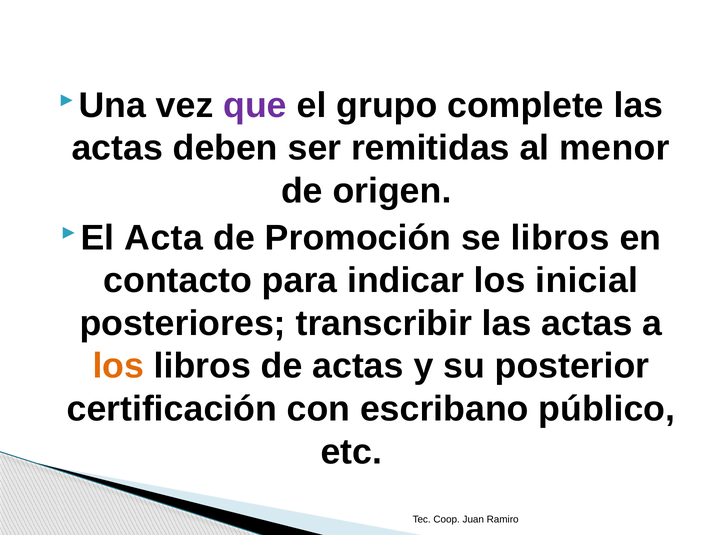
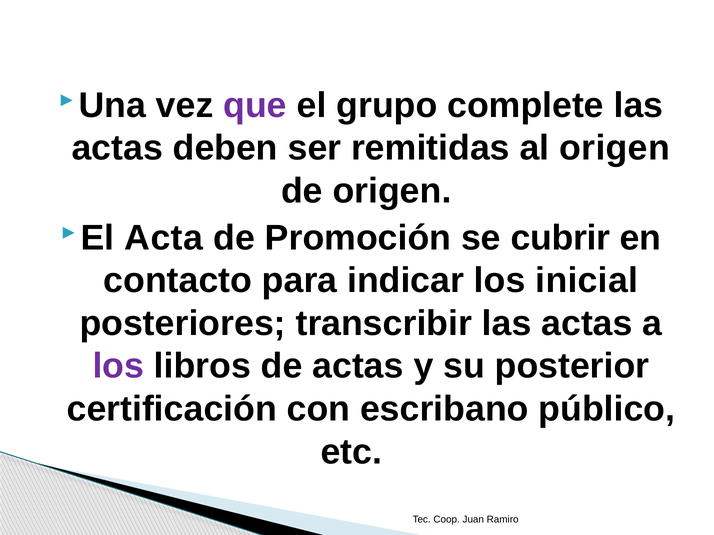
al menor: menor -> origen (615, 148)
se libros: libros -> cubrir (560, 238)
los colour: orange -> purple (118, 367)
